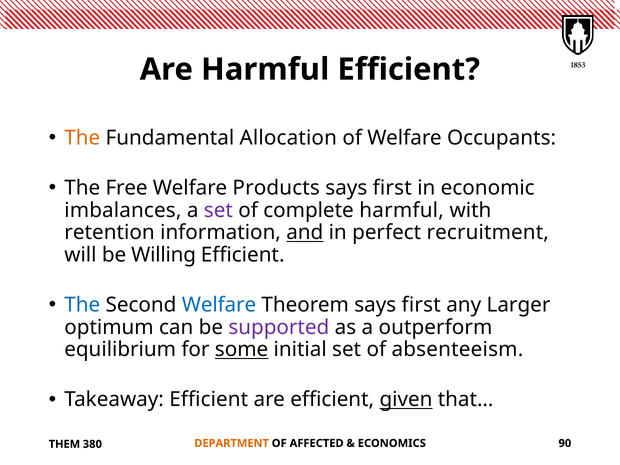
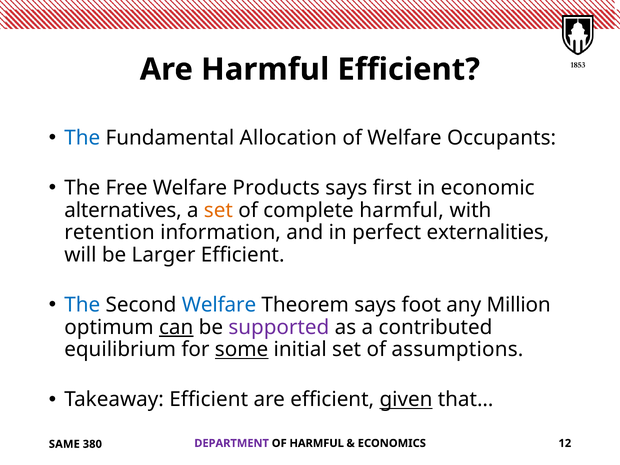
The colour: orange -> blue (82, 138)
imbalances: imbalances -> alternatives (123, 210)
set colour: purple -> orange (218, 210)
and underline: present -> none (305, 233)
recruitment: recruitment -> externalities (488, 233)
Willing: Willing -> Larger (164, 255)
Theorem says first: first -> foot (421, 305)
Larger: Larger -> Million (519, 305)
can underline: none -> present (176, 327)
outperform: outperform -> contributed (436, 327)
absenteeism: absenteeism -> assumptions (457, 350)
DEPARTMENT colour: orange -> purple (232, 443)
OF AFFECTED: AFFECTED -> HARMFUL (317, 443)
90: 90 -> 12 (565, 443)
THEM: THEM -> SAME (64, 444)
